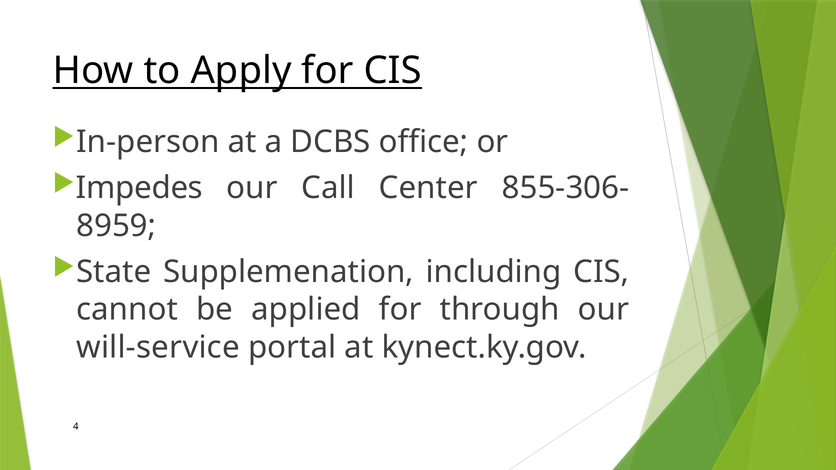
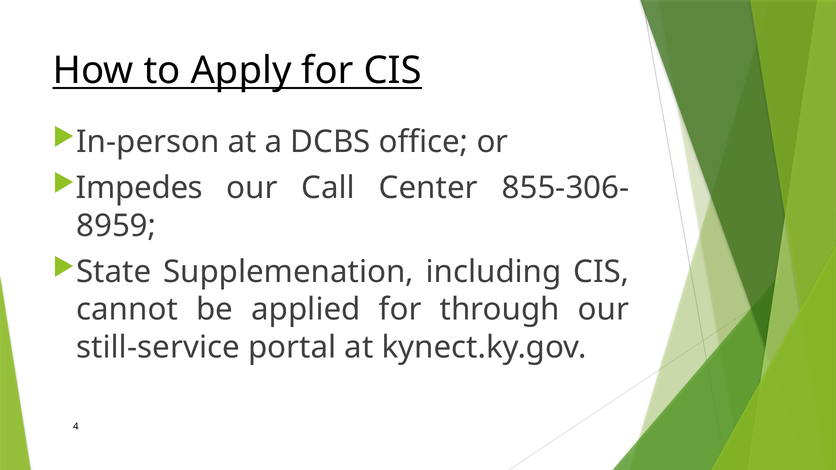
will-service: will-service -> still-service (158, 347)
